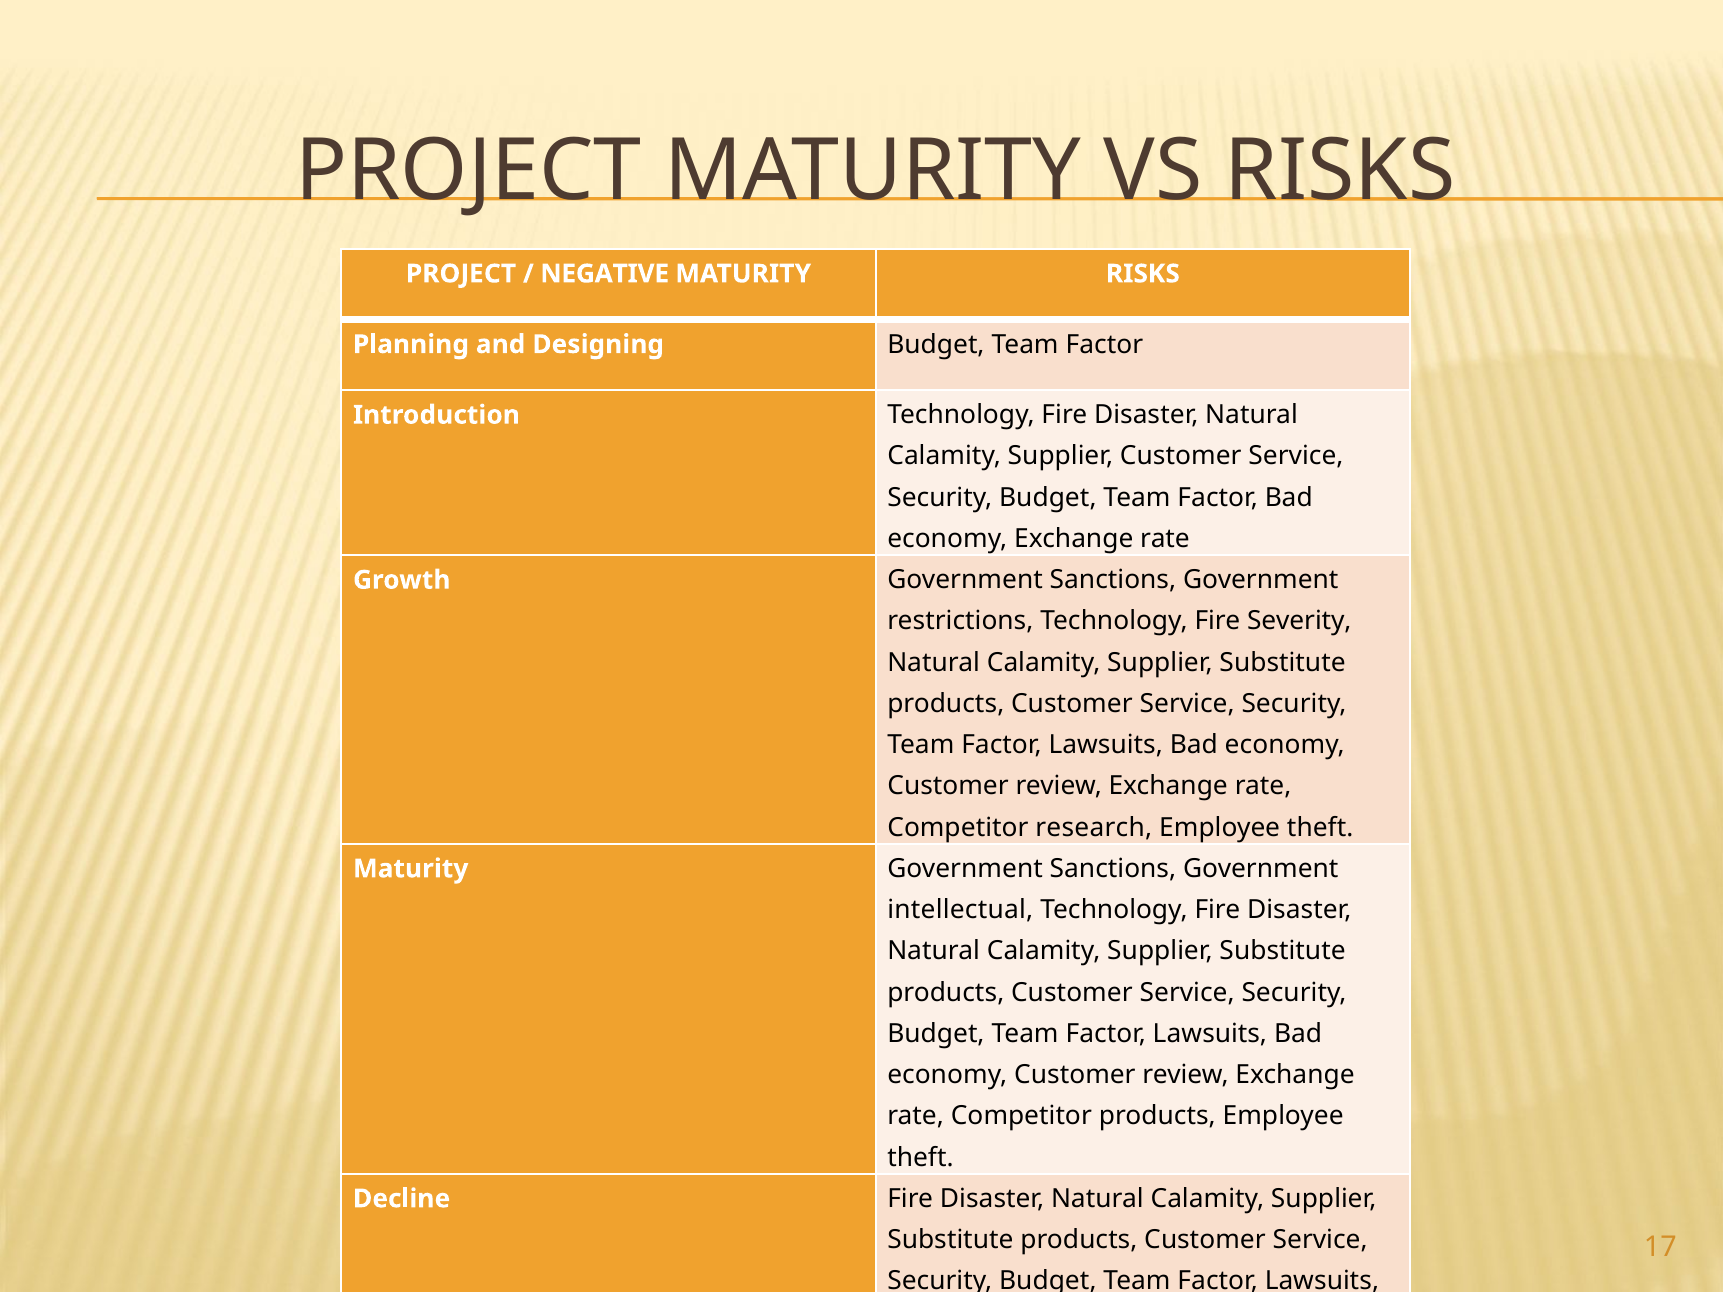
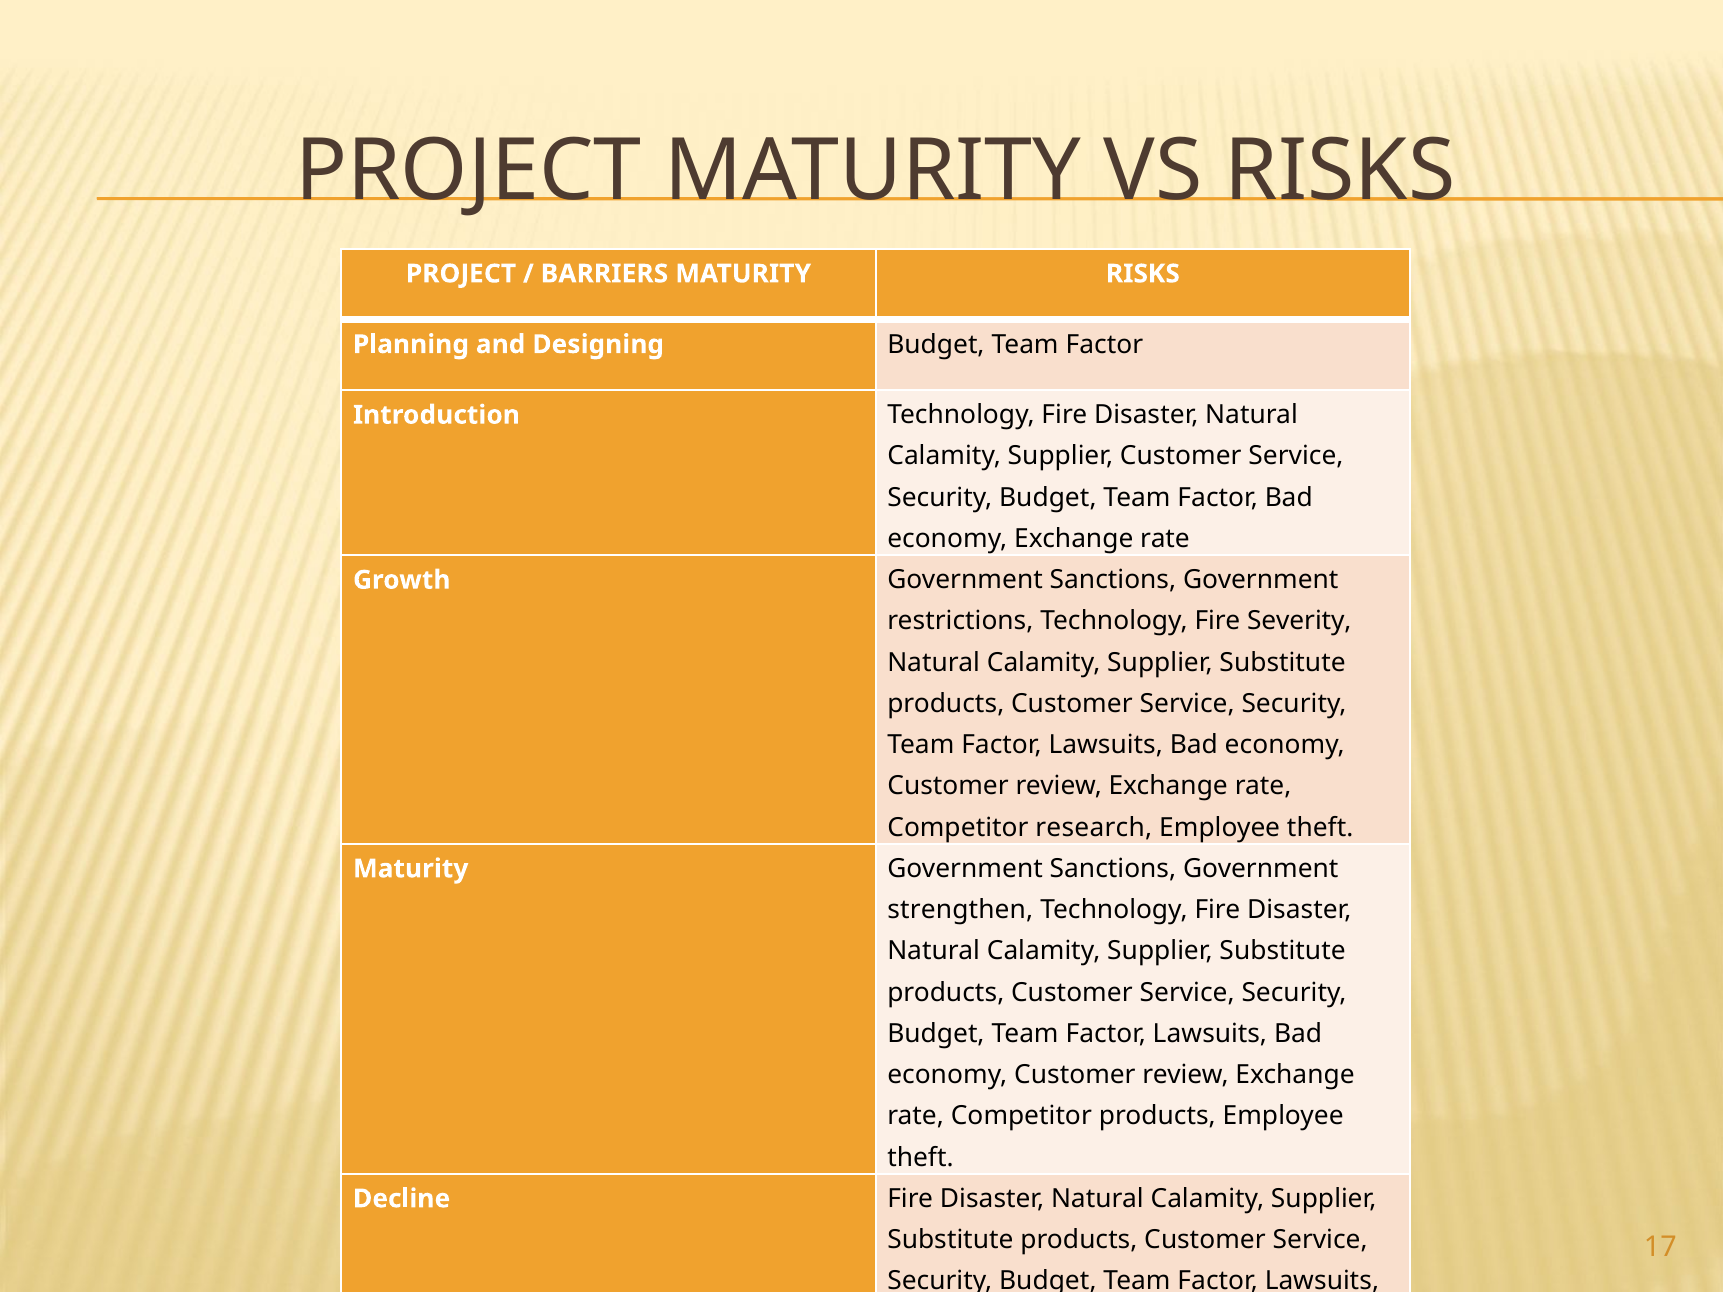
NEGATIVE: NEGATIVE -> BARRIERS (604, 274)
intellectual: intellectual -> strengthen (960, 910)
